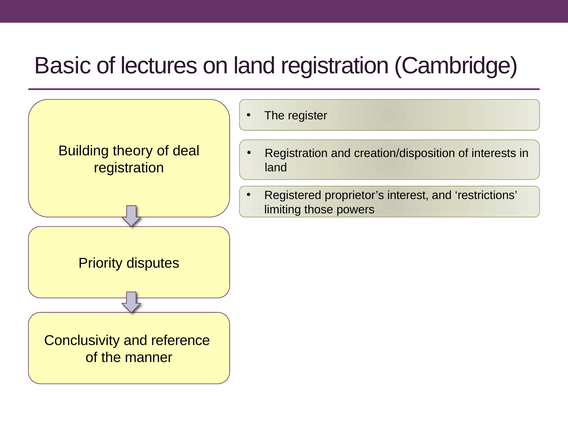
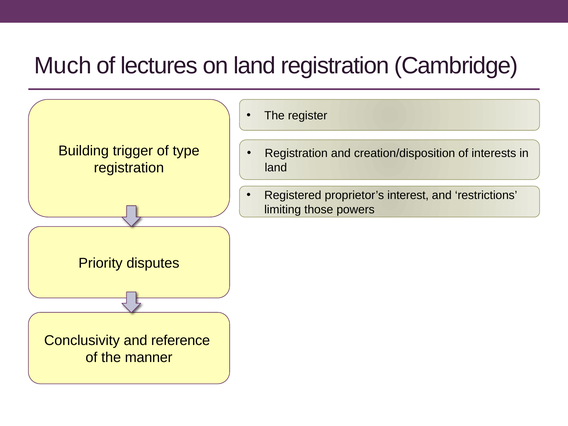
Basic: Basic -> Much (63, 66)
theory: theory -> trigger (133, 151)
deal: deal -> type (186, 151)
